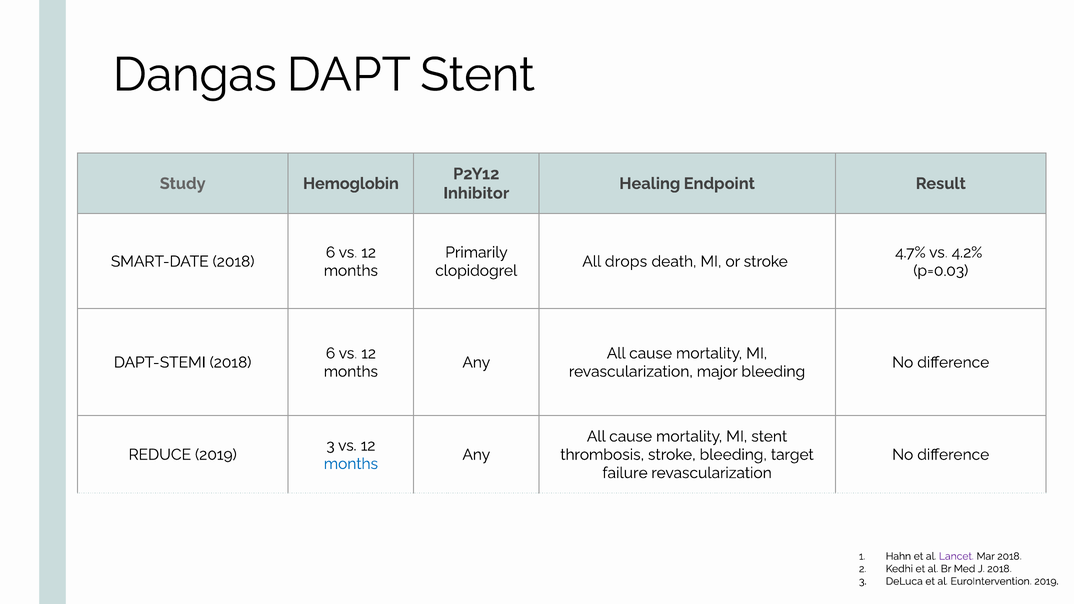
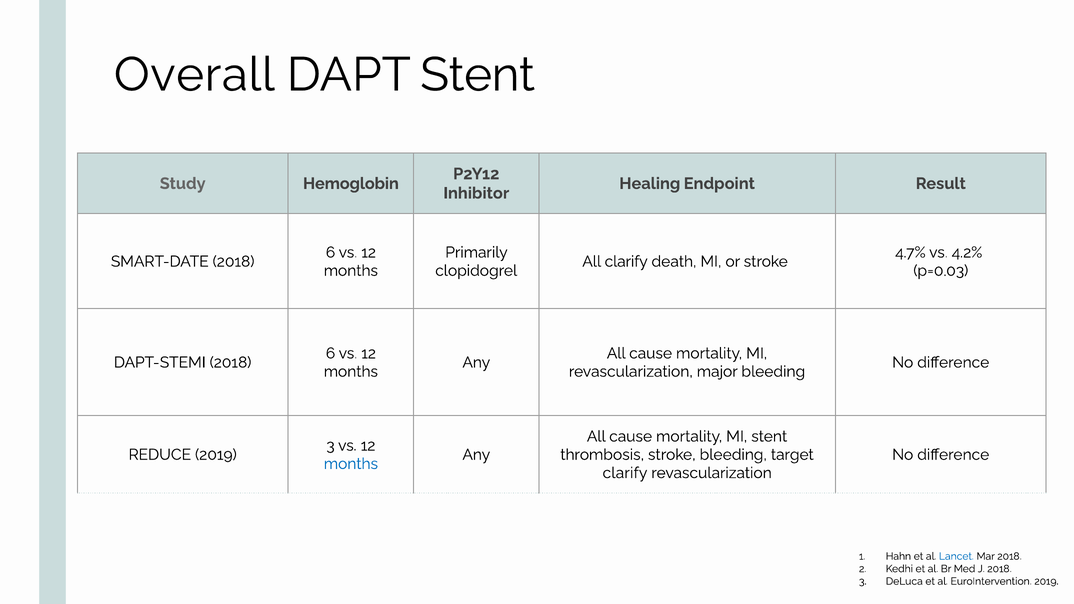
Dangas: Dangas -> Overall (194, 75)
All drops: drops -> clarify (626, 262)
failure: failure -> clarify (625, 473)
Lancet colour: purple -> blue (956, 556)
